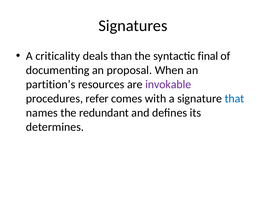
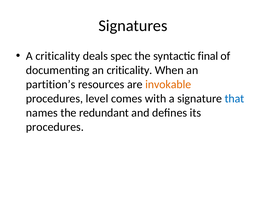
than: than -> spec (121, 56)
an proposal: proposal -> criticality (129, 70)
invokable colour: purple -> orange (168, 84)
refer: refer -> level (97, 98)
determines: determines -> procedures (55, 127)
